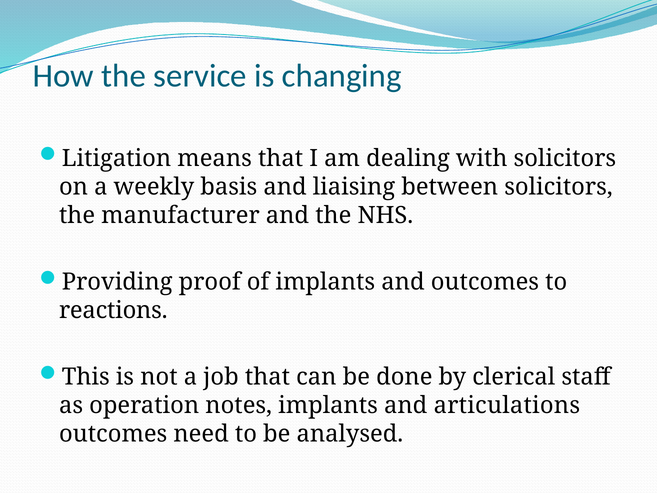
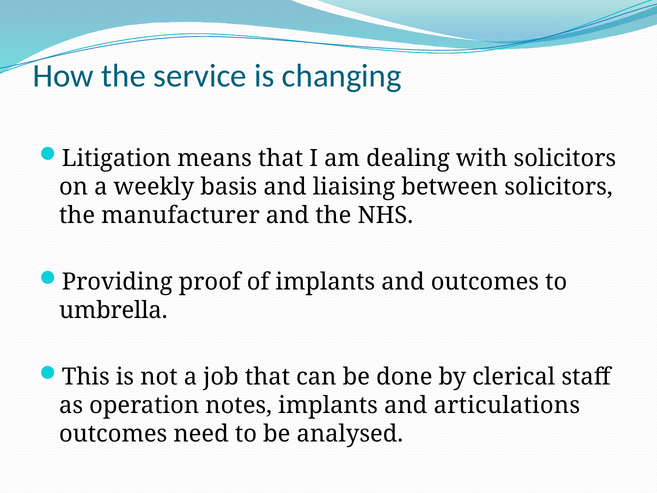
reactions: reactions -> umbrella (113, 310)
